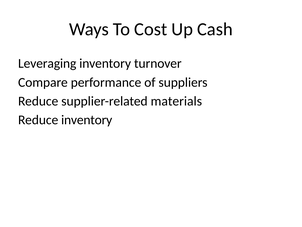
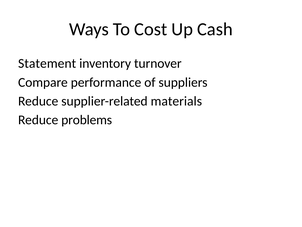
Leveraging: Leveraging -> Statement (47, 63)
Reduce inventory: inventory -> problems (87, 120)
